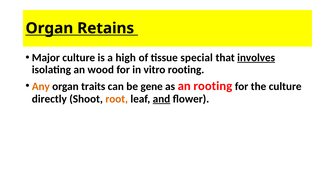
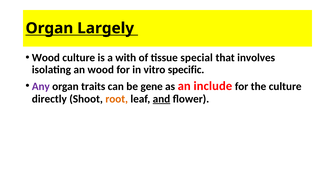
Retains: Retains -> Largely (106, 28)
Major: Major -> Wood (46, 57)
high: high -> with (126, 57)
involves underline: present -> none (256, 57)
vitro rooting: rooting -> specific (186, 69)
Any colour: orange -> purple (41, 86)
an rooting: rooting -> include (213, 86)
